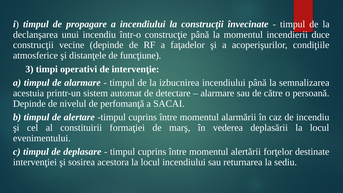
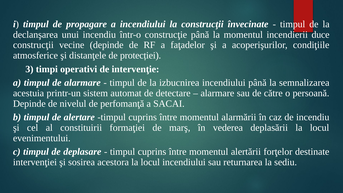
funcţiune: funcţiune -> protecției (141, 55)
